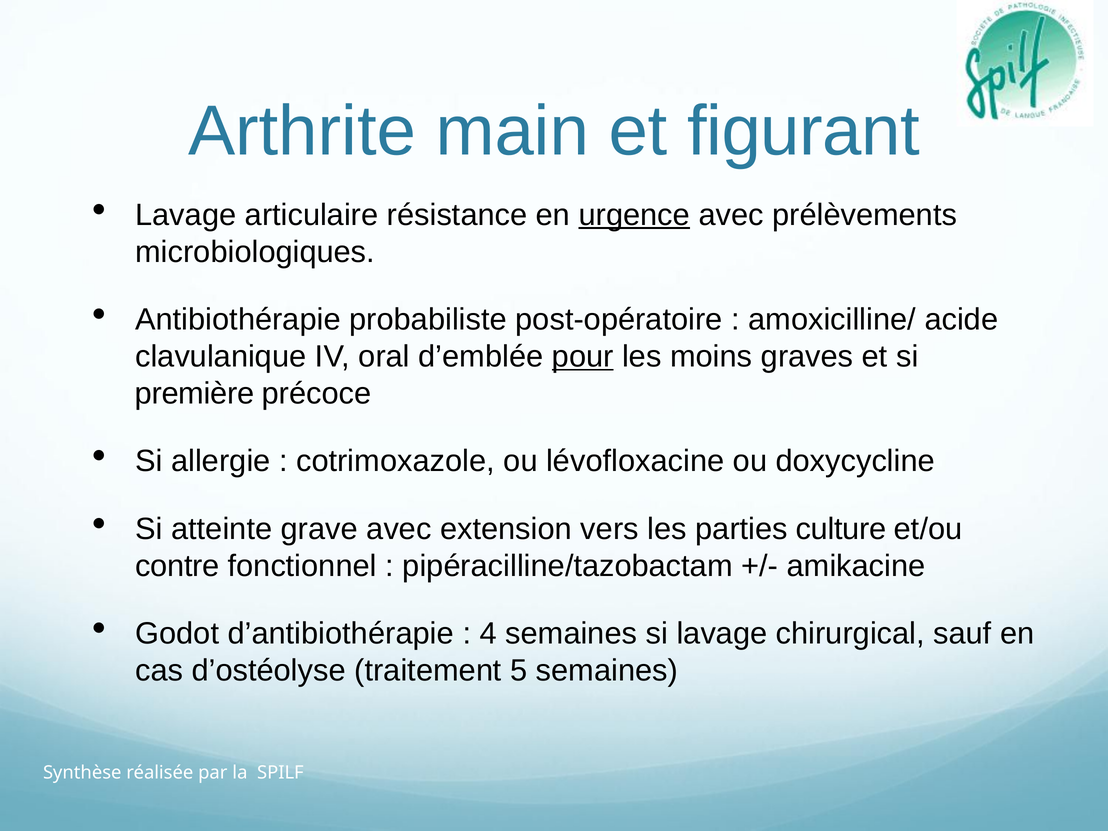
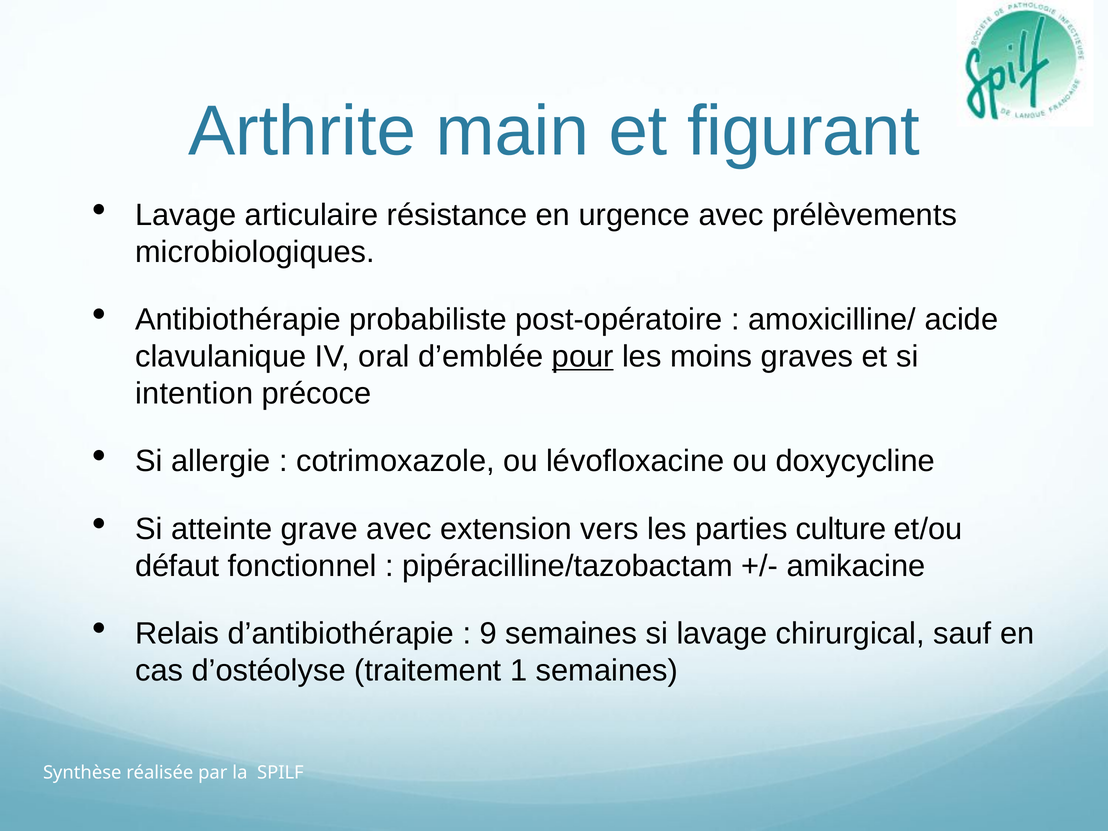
urgence underline: present -> none (634, 215)
première: première -> intention (194, 394)
contre: contre -> défaut (177, 566)
Godot: Godot -> Relais (177, 634)
4: 4 -> 9 (488, 634)
5: 5 -> 1 (519, 671)
